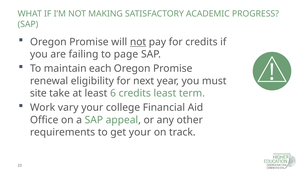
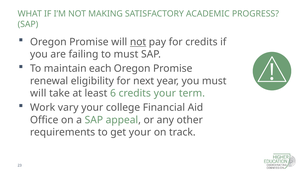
to page: page -> must (126, 54)
site: site -> will (38, 93)
credits least: least -> your (165, 93)
